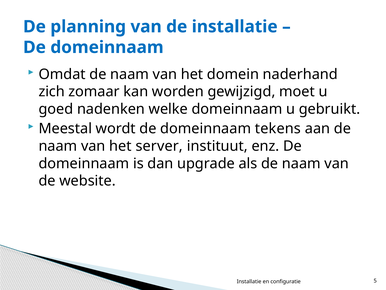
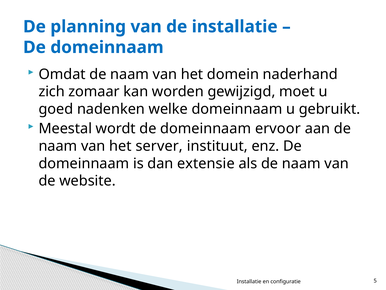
tekens: tekens -> ervoor (278, 128)
upgrade: upgrade -> extensie (206, 163)
